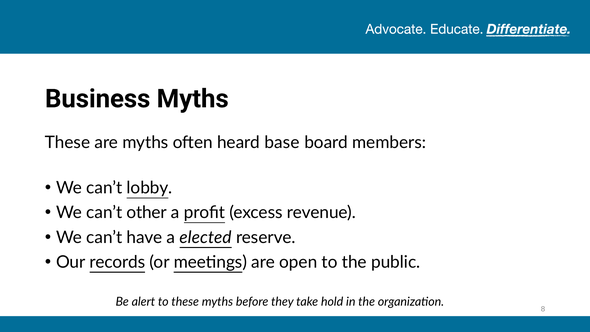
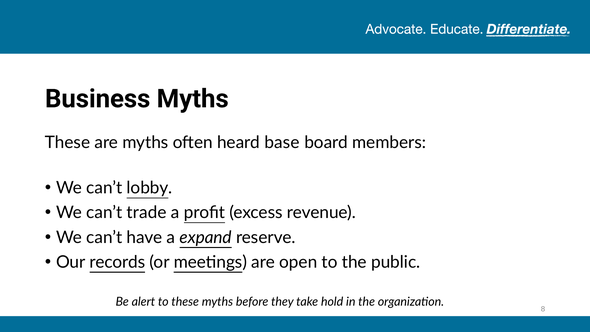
other: other -> trade (147, 213)
elected: elected -> expand (206, 237)
